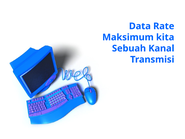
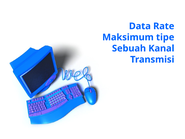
kita: kita -> tipe (165, 37)
